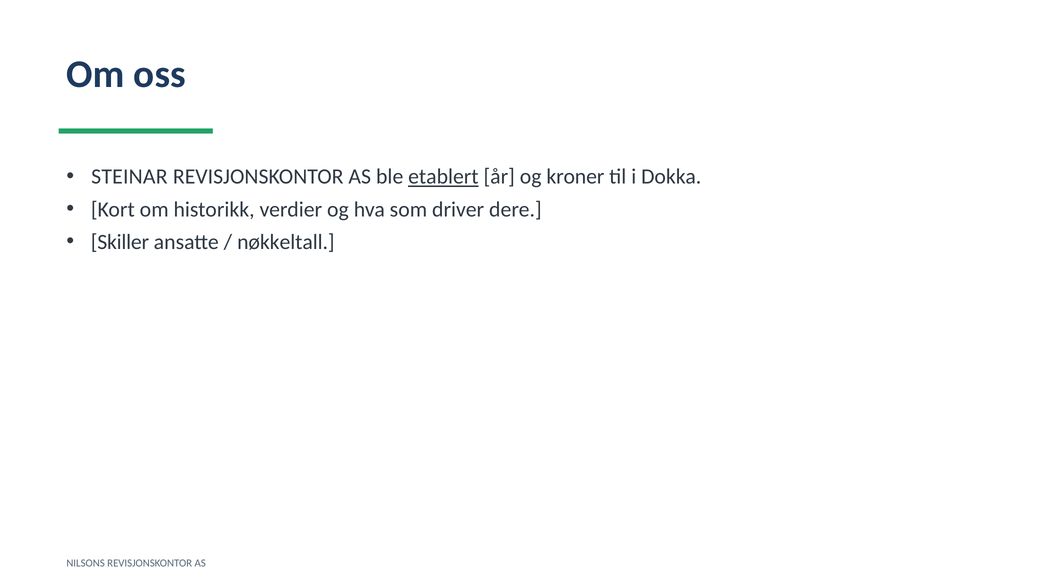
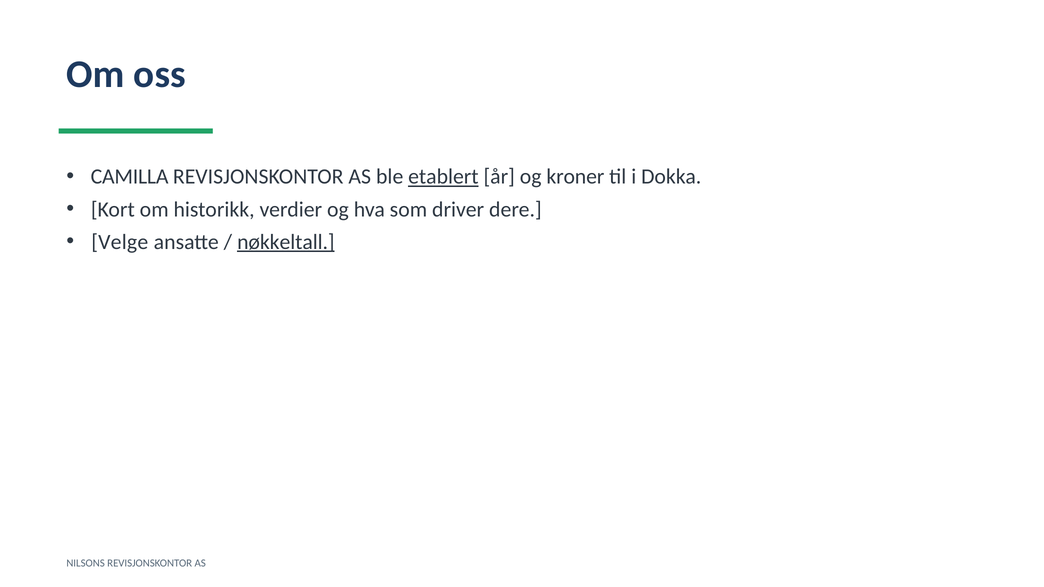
STEINAR: STEINAR -> CAMILLA (130, 177)
Skiller: Skiller -> Velge (120, 242)
nøkkeltall underline: none -> present (286, 242)
